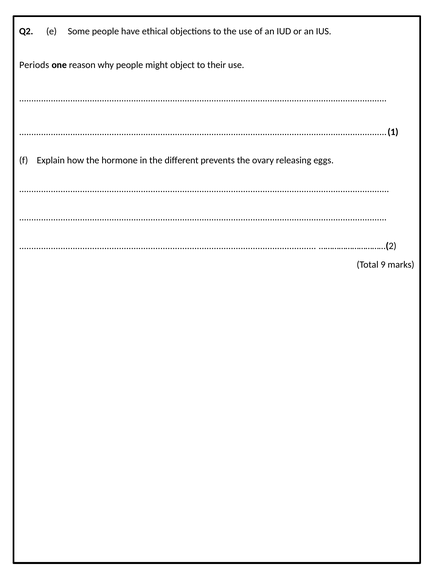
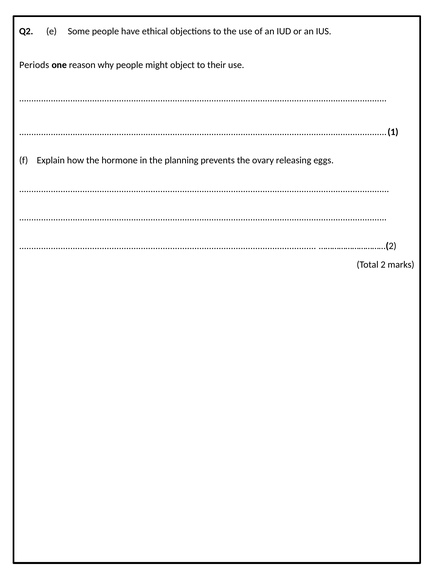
different: different -> planning (182, 160)
9: 9 -> 2 (383, 265)
